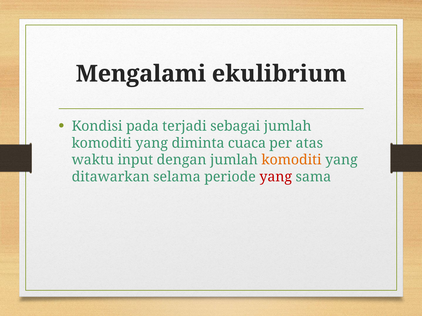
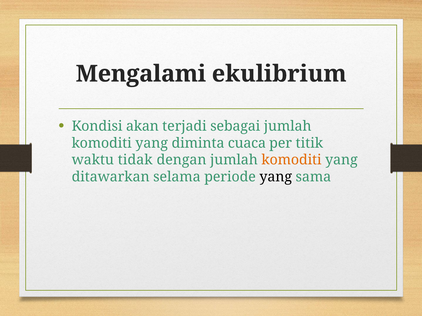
pada: pada -> akan (142, 126)
atas: atas -> titik (309, 143)
input: input -> tidak (135, 160)
yang colour: red -> black (276, 177)
